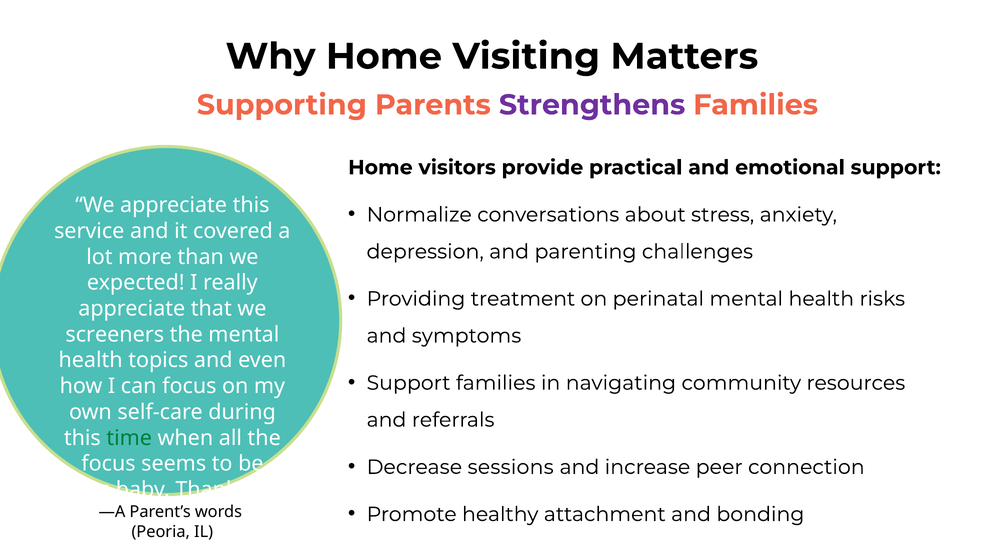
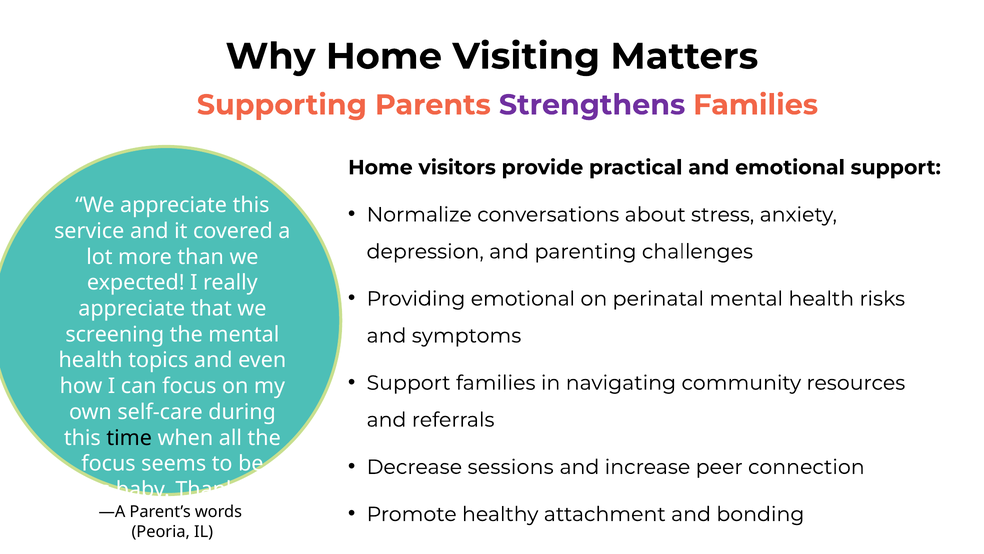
Providing treatment: treatment -> emotional (523, 299)
screeners: screeners -> screening (115, 334)
time colour: green -> black (129, 437)
